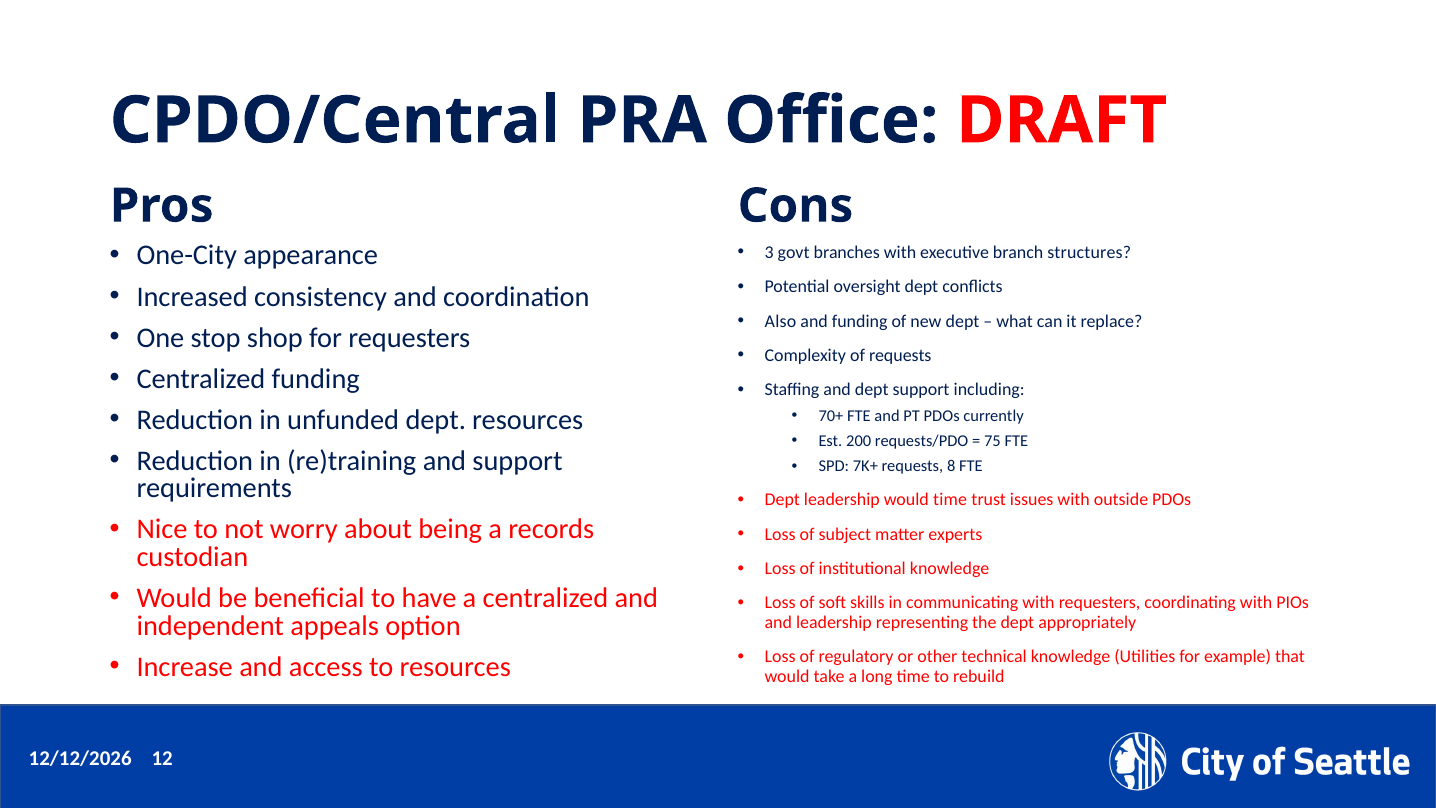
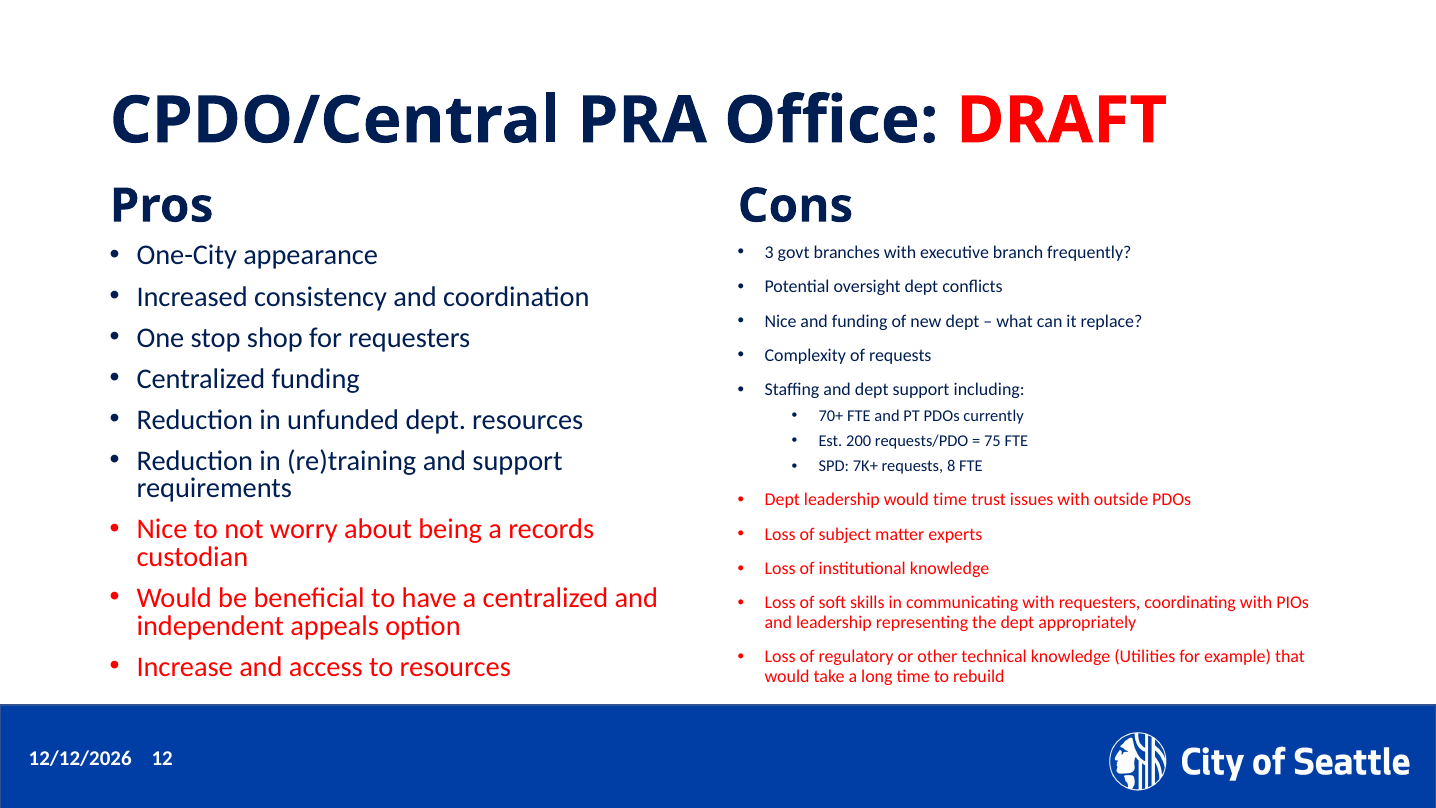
structures: structures -> frequently (1089, 252)
Also: Also -> Nice (781, 321)
